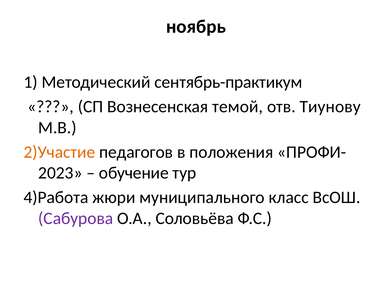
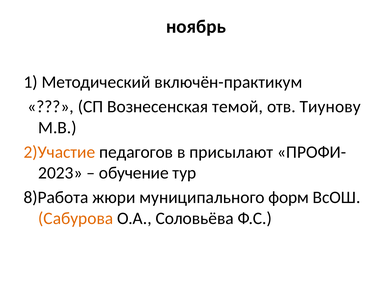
сентябрь-практикум: сентябрь-практикум -> включён-практикум (228, 82)
положения: положения -> присылают (231, 152)
4)Работа: 4)Работа -> 8)Работа (56, 197)
класс: класс -> форм (289, 197)
Сабурова colour: purple -> orange (76, 218)
